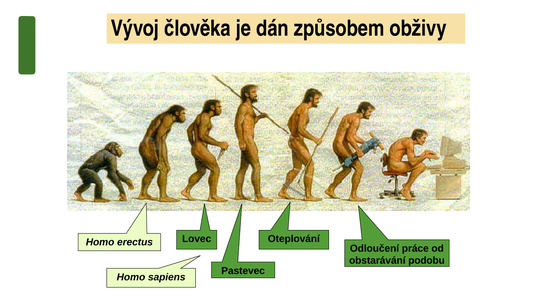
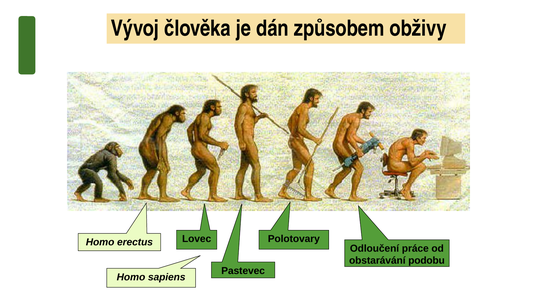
Oteplování: Oteplování -> Polotovary (294, 239)
